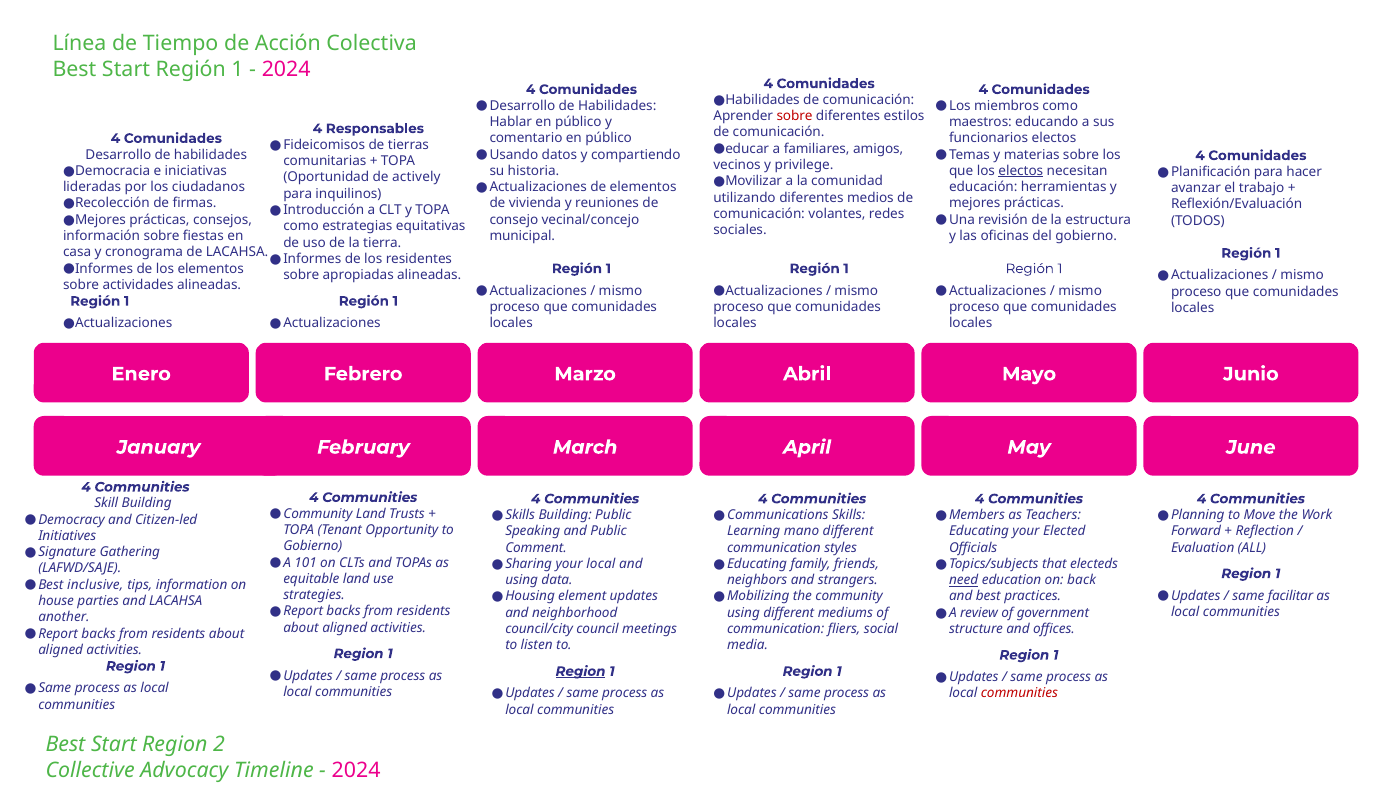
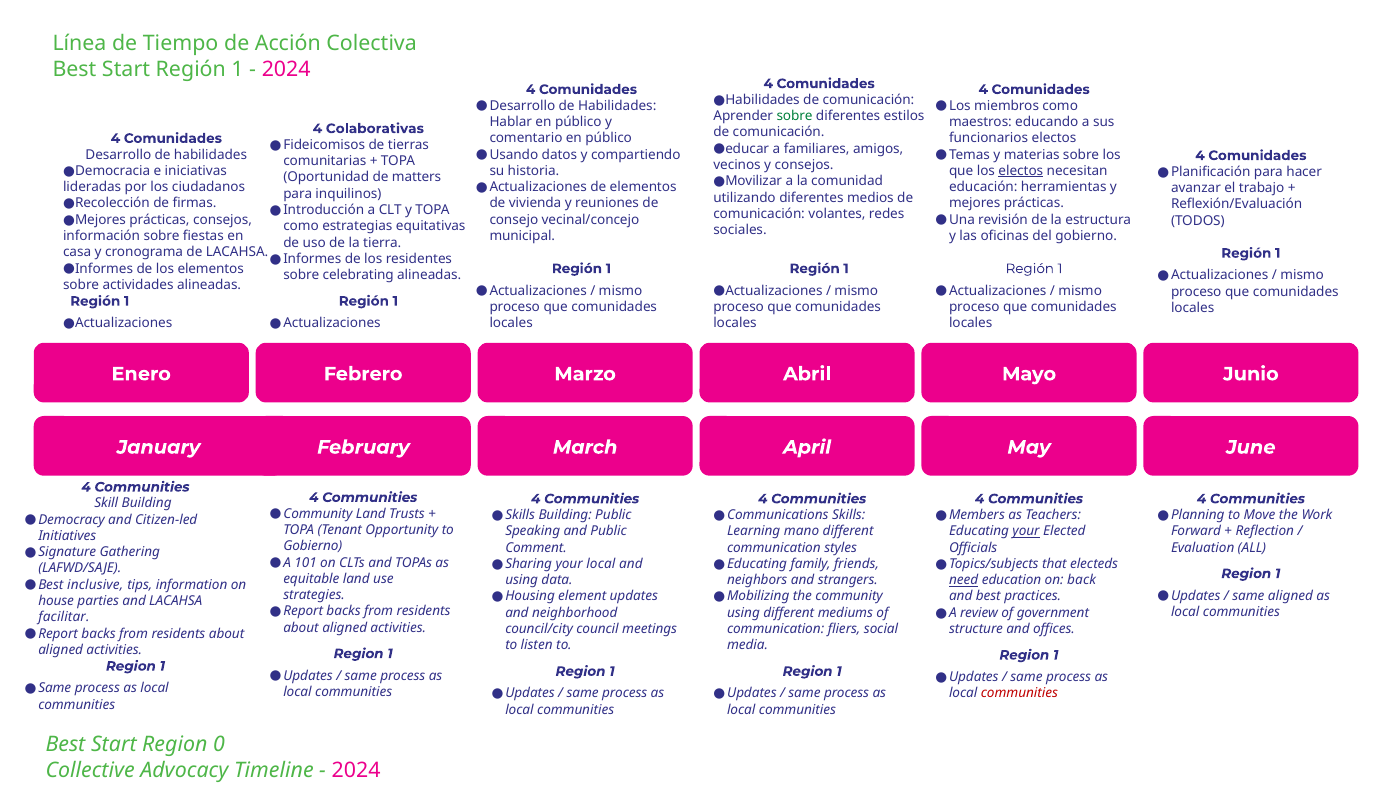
sobre colour: red -> green (795, 116)
Responsables: Responsables -> Colaborativas (375, 129)
y privilege: privilege -> consejos (804, 165)
actively: actively -> matters (417, 178)
apropiadas: apropiadas -> celebrating (358, 275)
your underline: none -> present (1026, 532)
same facilitar: facilitar -> aligned (1290, 596)
another: another -> facilitar (64, 618)
Region underline: present -> none (581, 672)
2: 2 -> 0 (219, 745)
